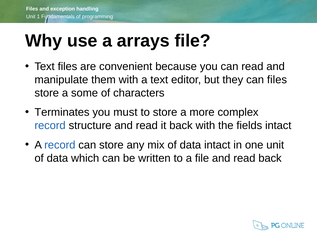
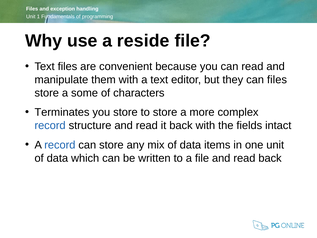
arrays: arrays -> reside (143, 41)
you must: must -> store (125, 112)
data intact: intact -> items (217, 145)
